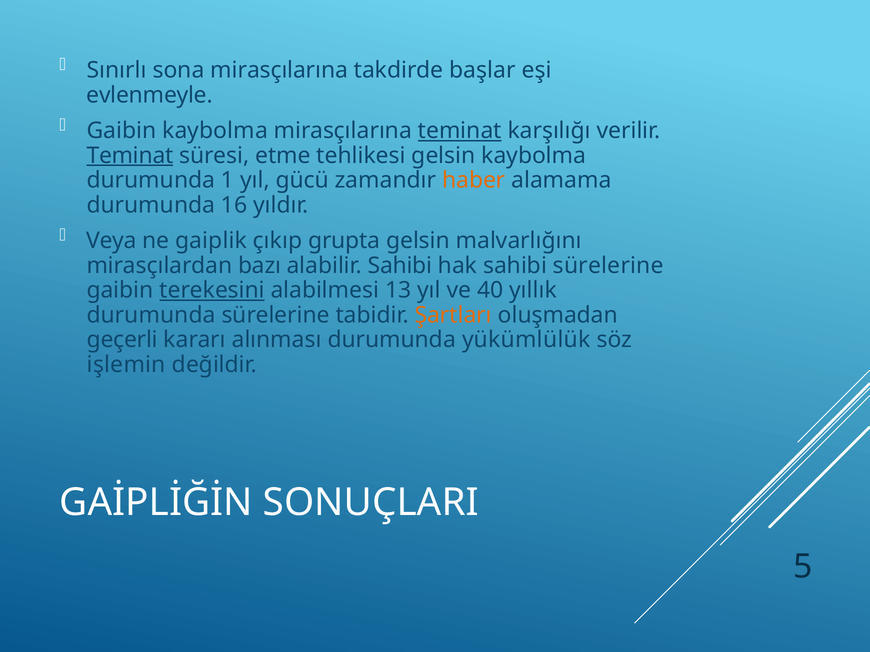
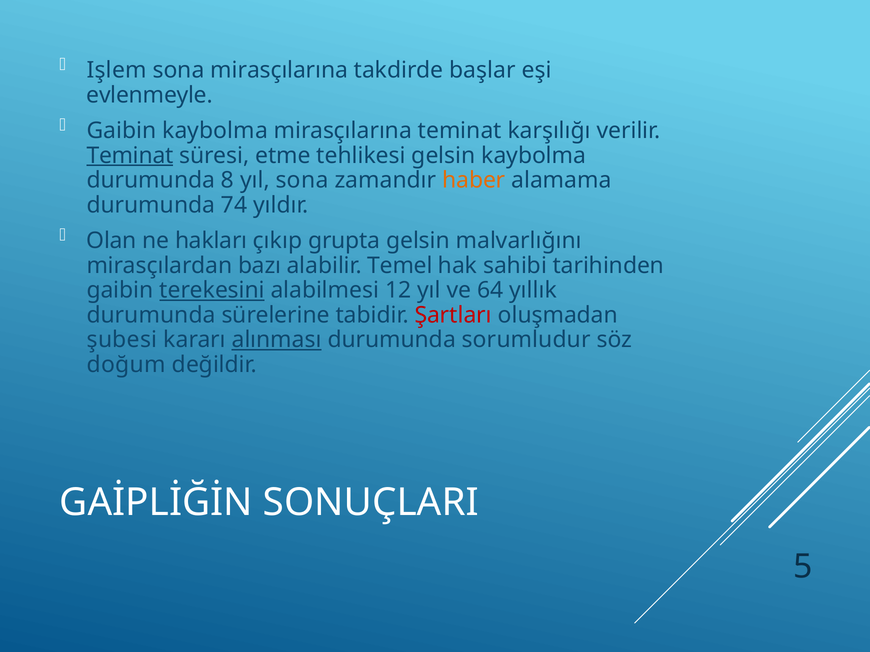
Sınırlı: Sınırlı -> Işlem (117, 70)
teminat underline: present -> none (460, 131)
1: 1 -> 8 (227, 180)
yıl gücü: gücü -> sona (302, 180)
16: 16 -> 74 (234, 205)
Veya: Veya -> Olan (112, 241)
gaiplik: gaiplik -> hakları (211, 241)
alabilir Sahibi: Sahibi -> Temel (400, 266)
sahibi sürelerine: sürelerine -> tarihinden (608, 266)
13: 13 -> 12 (398, 290)
40: 40 -> 64 (490, 290)
Şartları colour: orange -> red (453, 315)
geçerli: geçerli -> şubesi (122, 340)
alınması underline: none -> present (277, 340)
yükümlülük: yükümlülük -> sorumludur (526, 340)
işlemin: işlemin -> doğum (126, 365)
